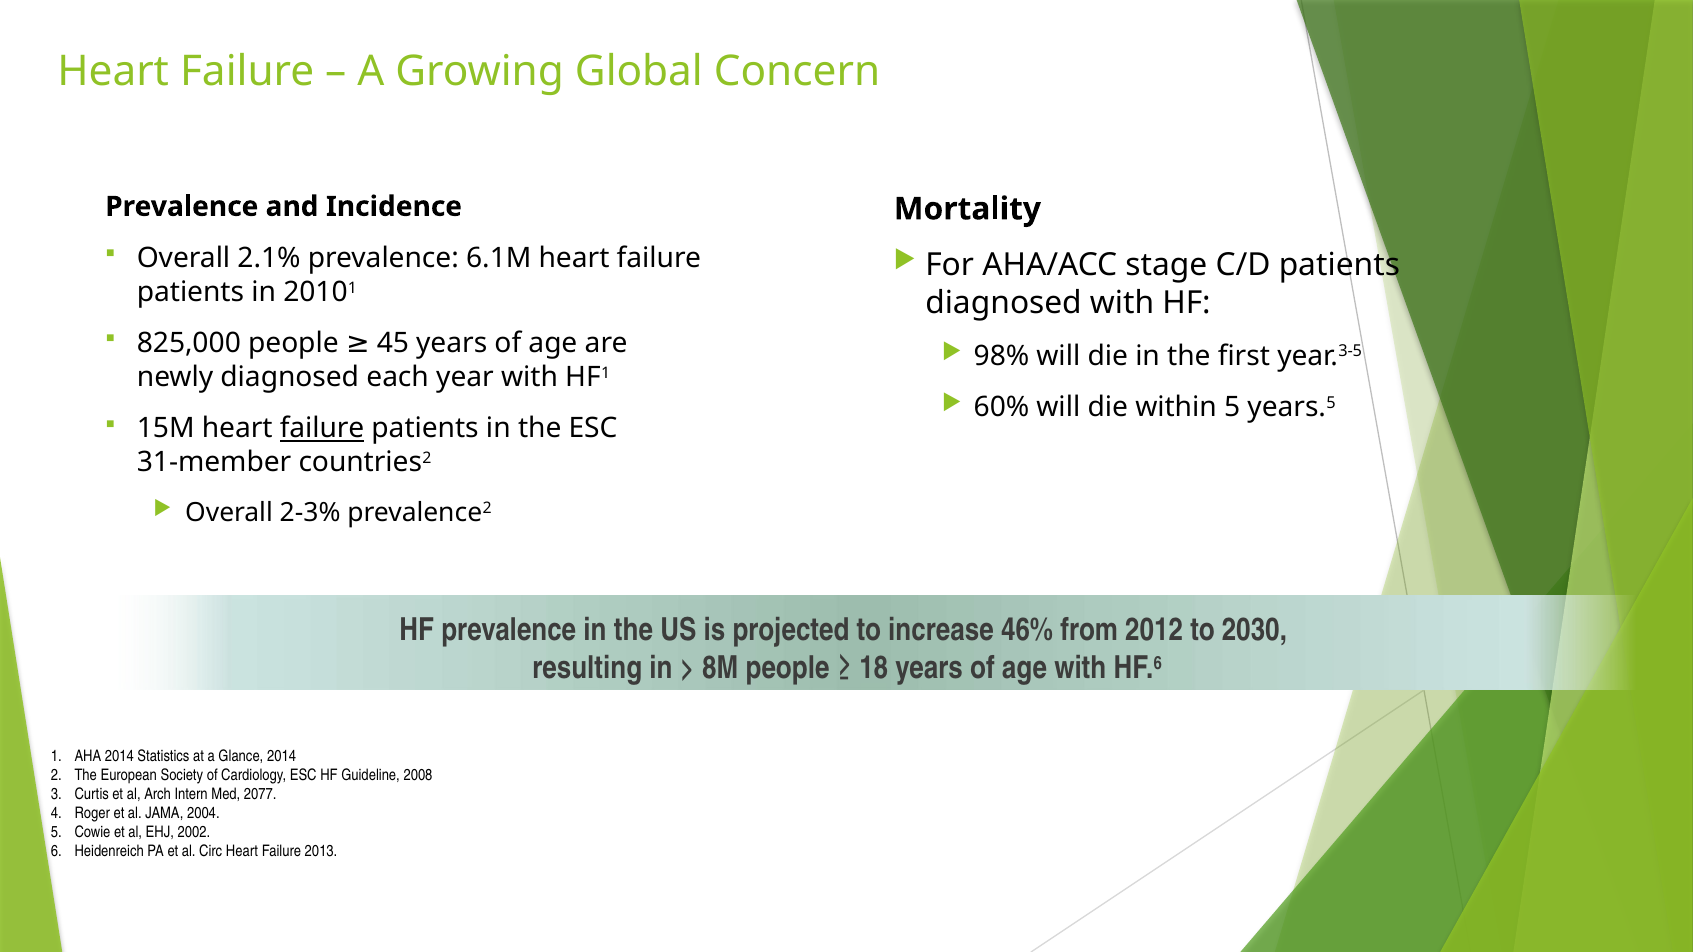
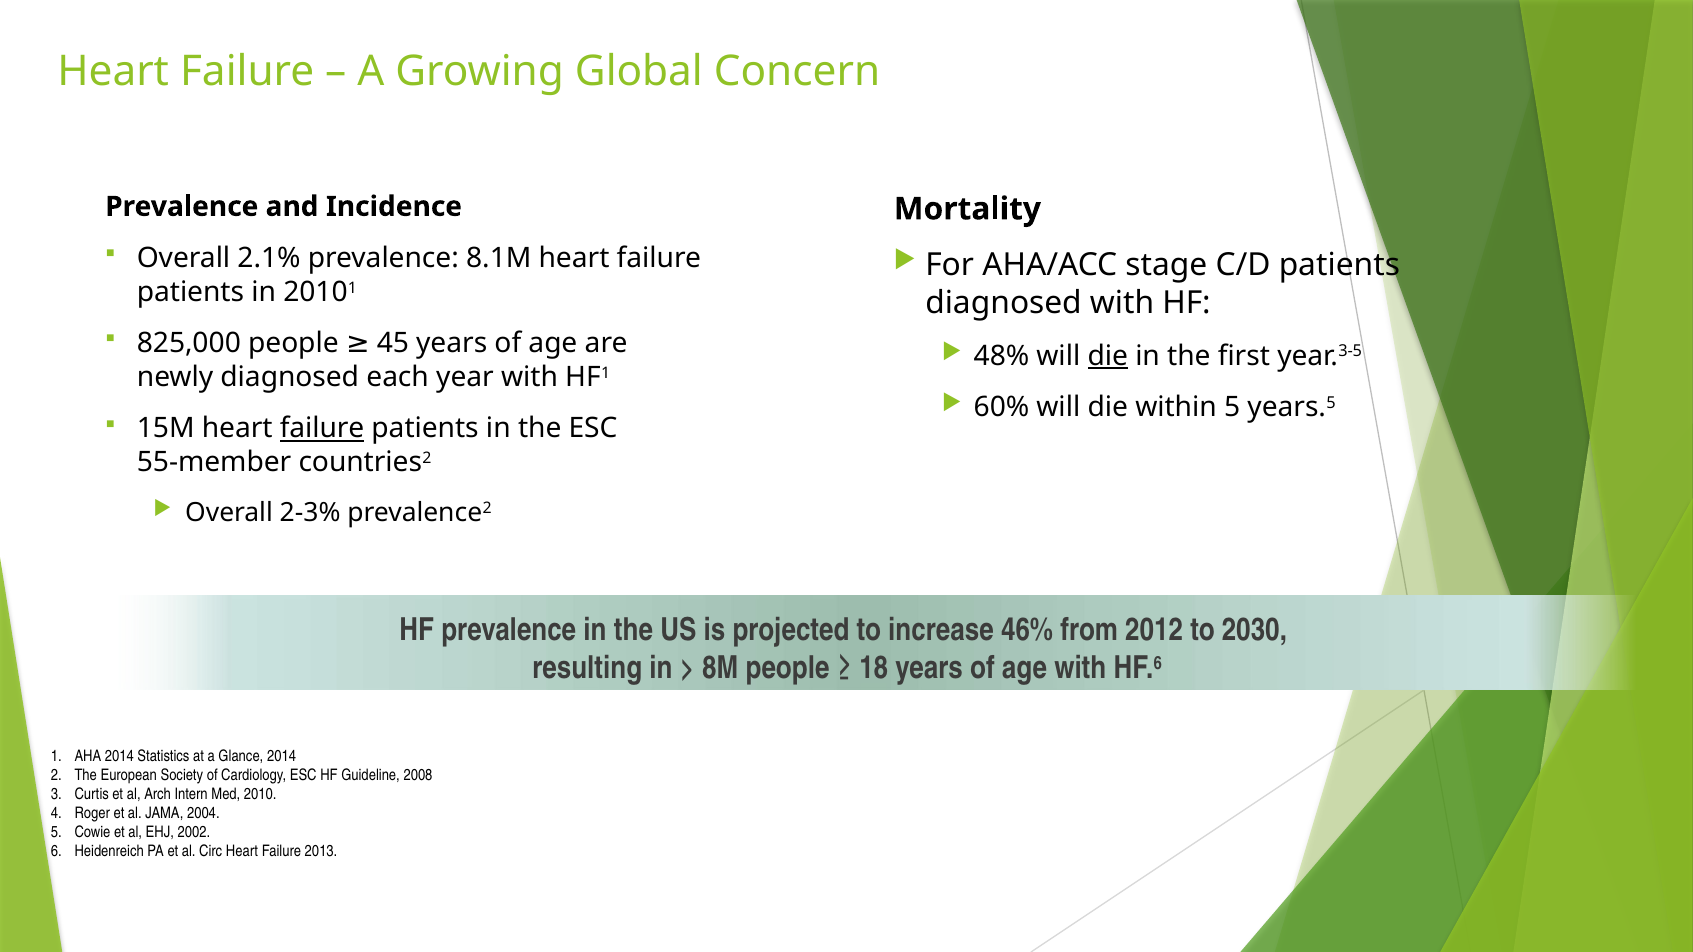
6.1M: 6.1M -> 8.1M (499, 258)
98%: 98% -> 48% (1001, 356)
die underline: none -> present (1108, 356)
31-member: 31-member -> 55-member (214, 463)
2077: 2077 -> 2010 (260, 794)
